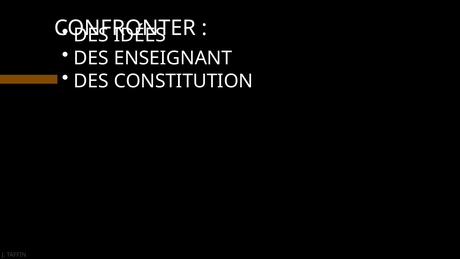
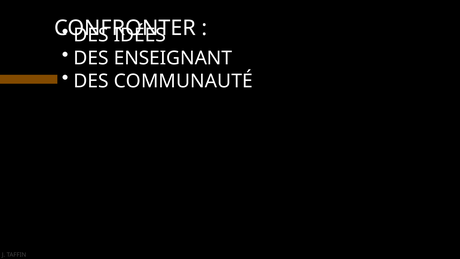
CONSTITUTION: CONSTITUTION -> COMMUNAUTÉ (183, 81)
